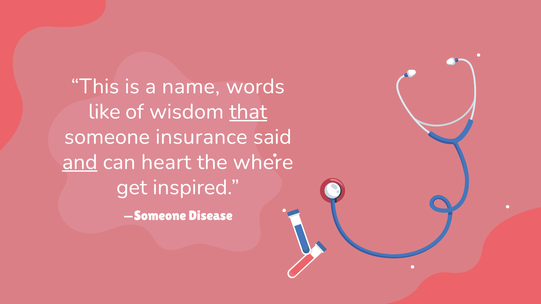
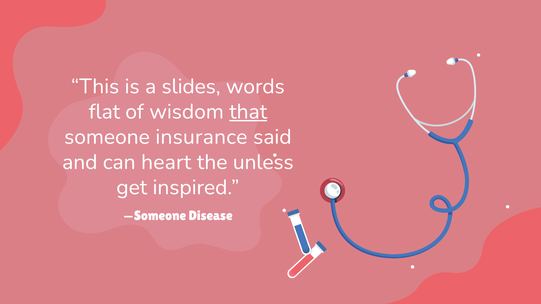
name: name -> slides (191, 86)
like: like -> flat (104, 112)
and underline: present -> none (80, 162)
where: where -> unless (263, 162)
